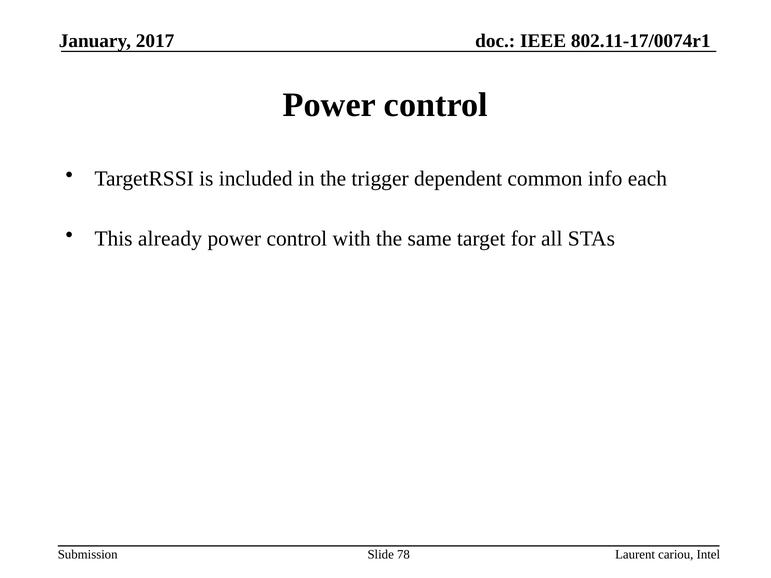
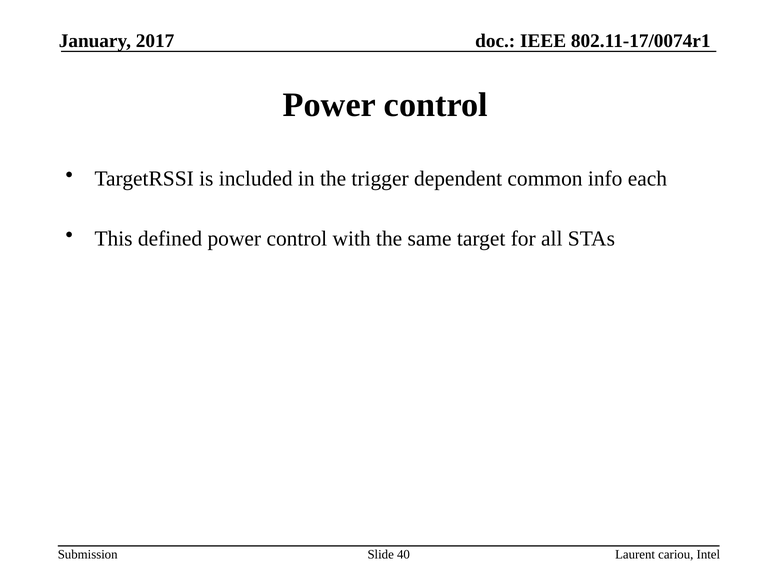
already: already -> defined (170, 239)
78: 78 -> 40 (403, 555)
